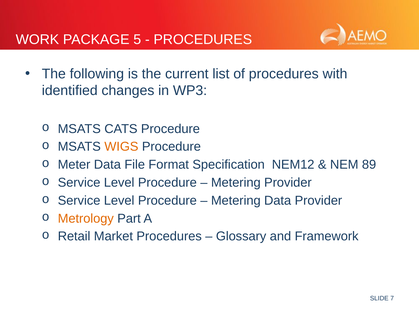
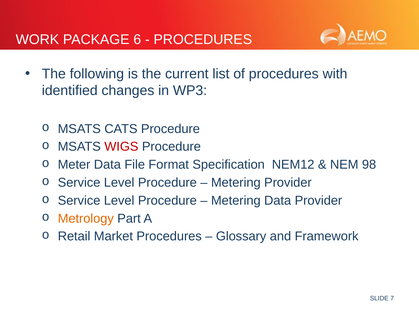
5: 5 -> 6 (137, 40)
WIGS colour: orange -> red (121, 146)
89: 89 -> 98 (369, 164)
